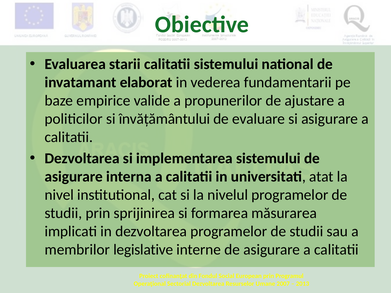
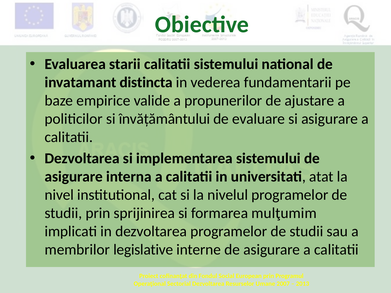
elaborat: elaborat -> distincta (146, 83)
măsurarea: măsurarea -> mulţumim (284, 213)
